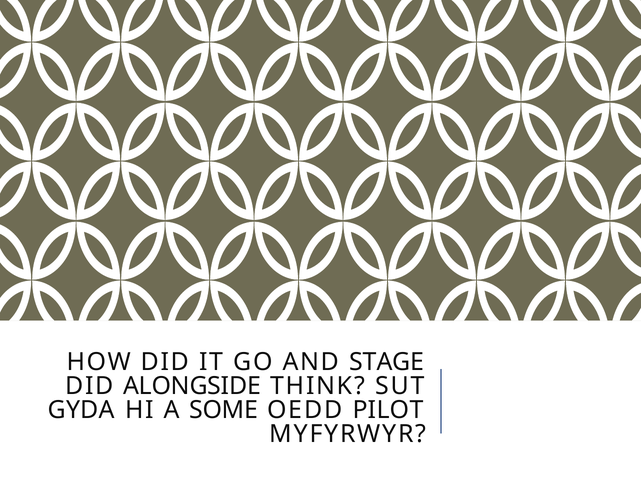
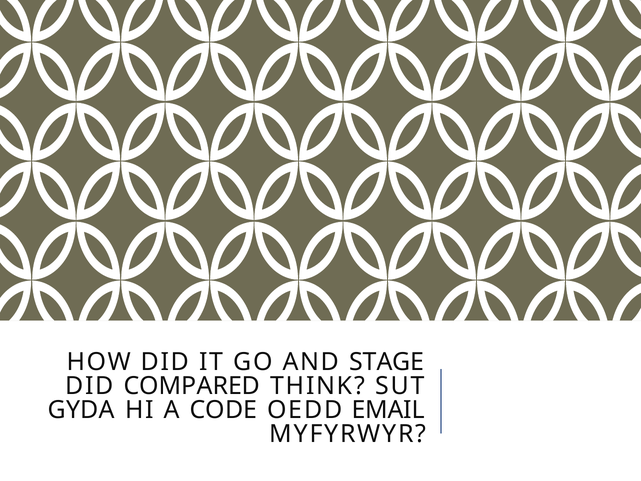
ALONGSIDE: ALONGSIDE -> COMPARED (192, 386)
SOME: SOME -> CODE (223, 410)
PILOT: PILOT -> EMAIL (388, 410)
